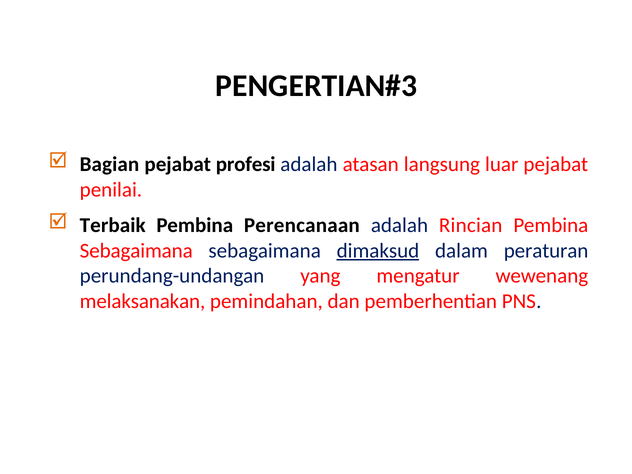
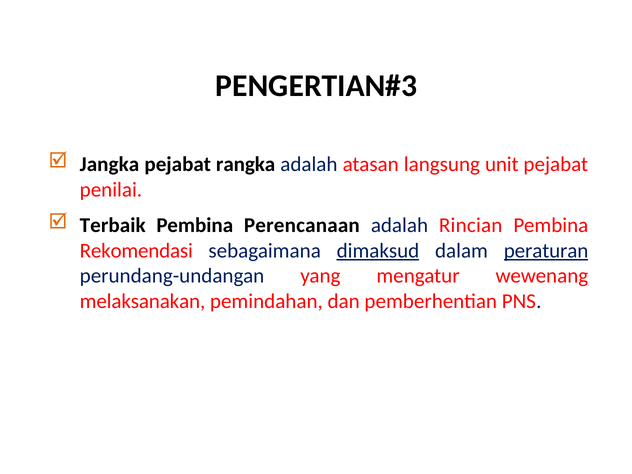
Bagian: Bagian -> Jangka (109, 164)
profesi: profesi -> rangka (246, 164)
luar: luar -> unit (502, 164)
Sebagaimana: Sebagaimana -> Rekomendasi (136, 251)
peraturan underline: none -> present (546, 251)
